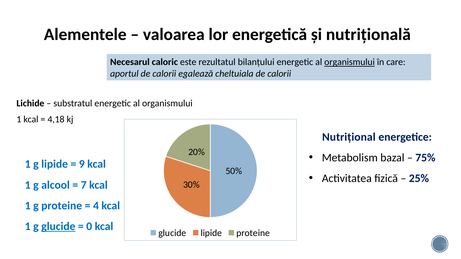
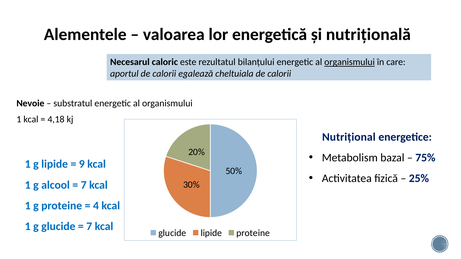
Lichide: Lichide -> Nevoie (30, 103)
glucide underline: present -> none (58, 227)
0: 0 -> 7 (89, 227)
